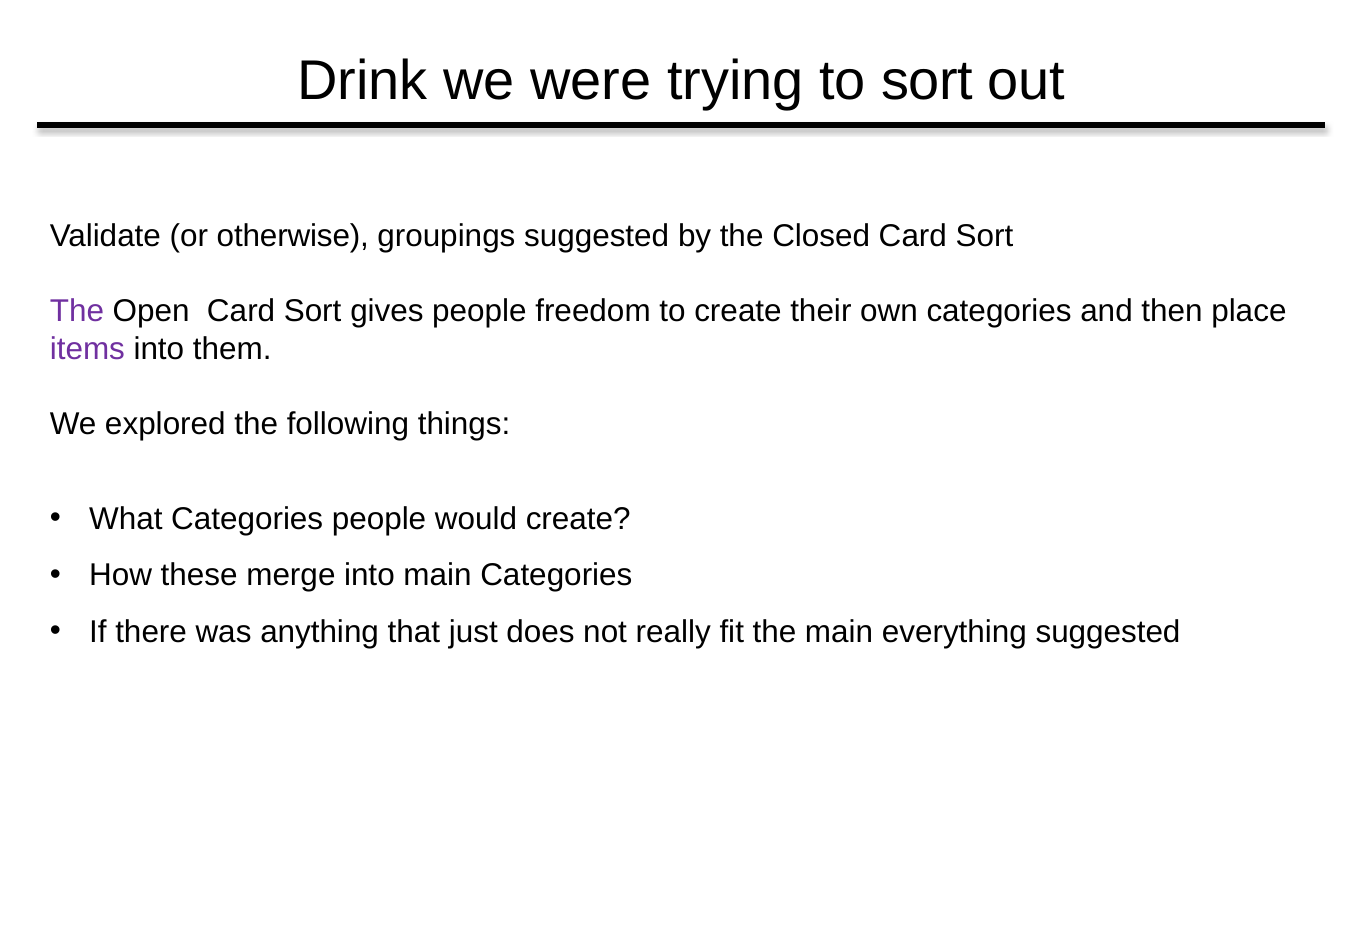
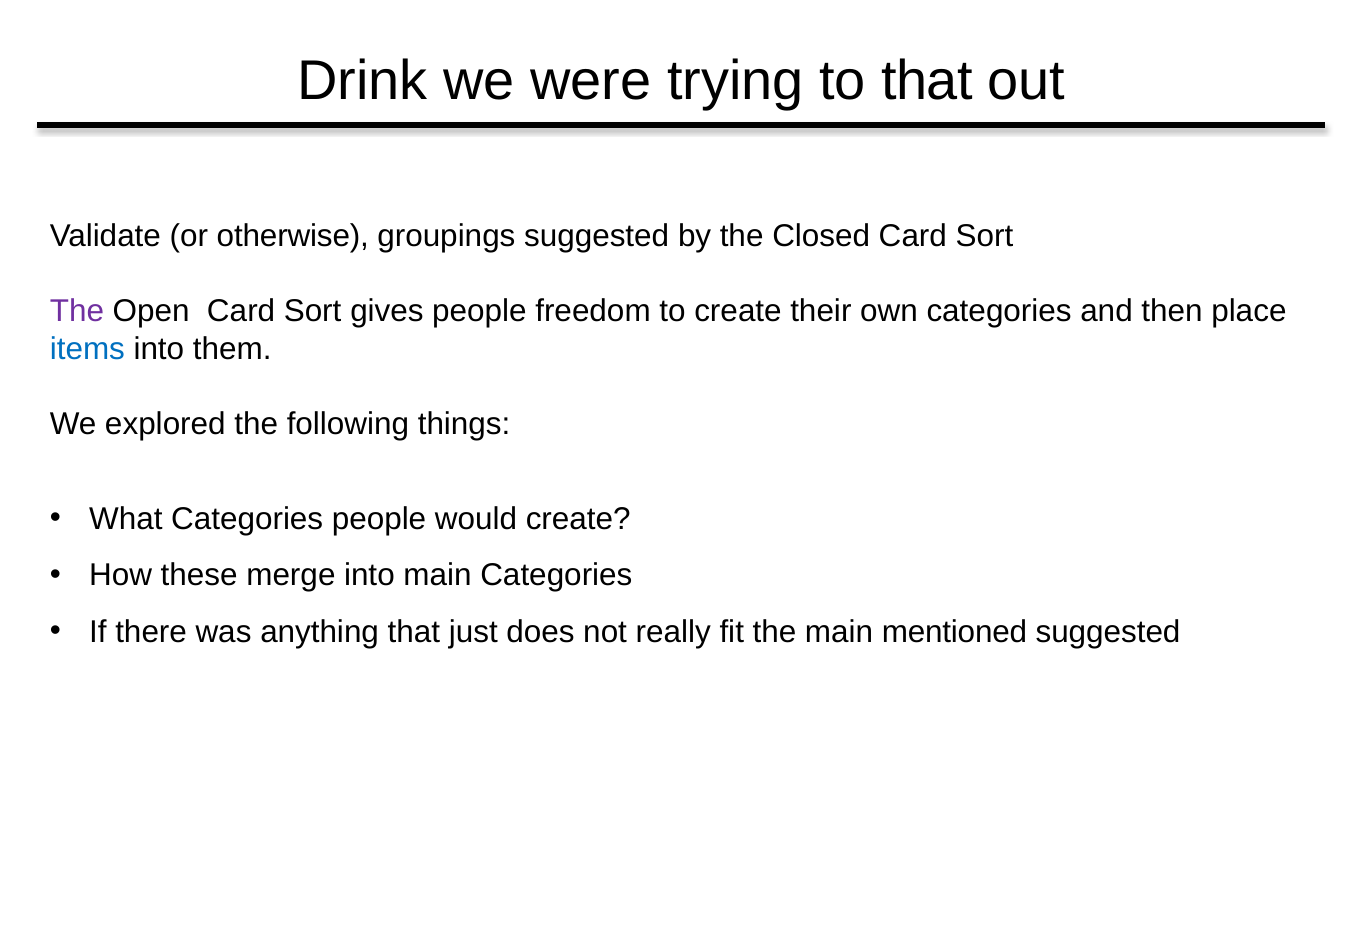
to sort: sort -> that (927, 81)
items colour: purple -> blue (87, 349)
everything: everything -> mentioned (954, 632)
